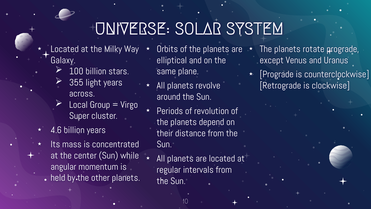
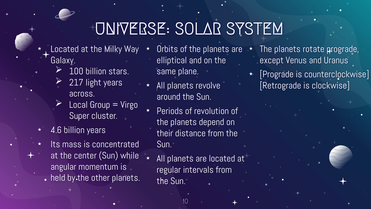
355: 355 -> 217 (76, 82)
